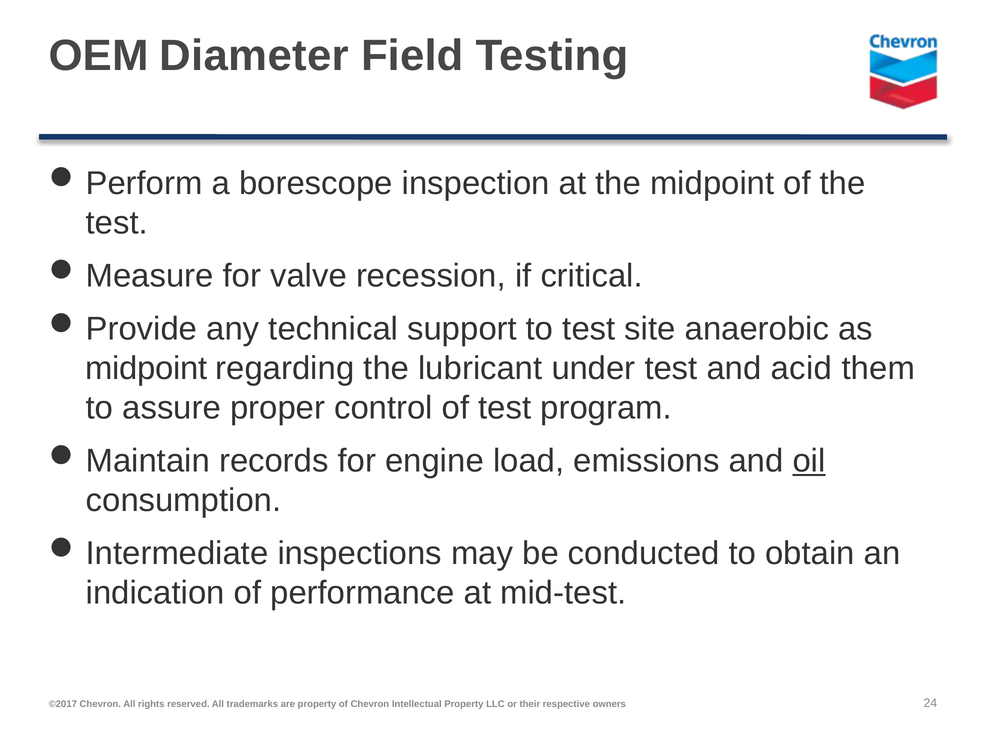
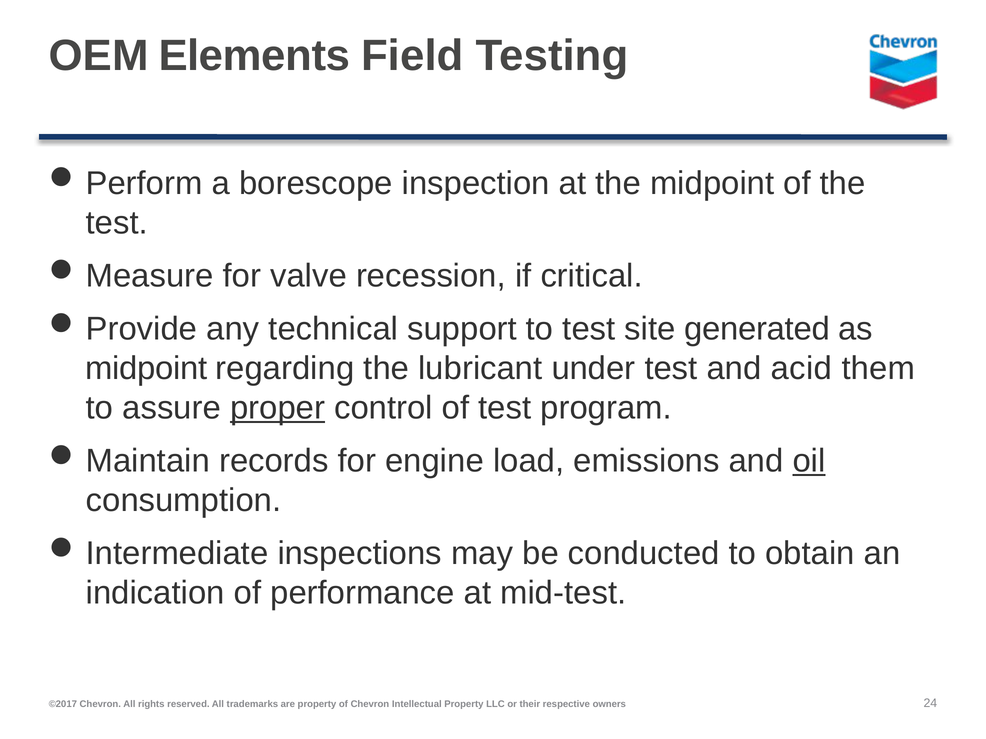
Diameter: Diameter -> Elements (254, 56)
anaerobic: anaerobic -> generated (757, 329)
proper underline: none -> present (278, 408)
